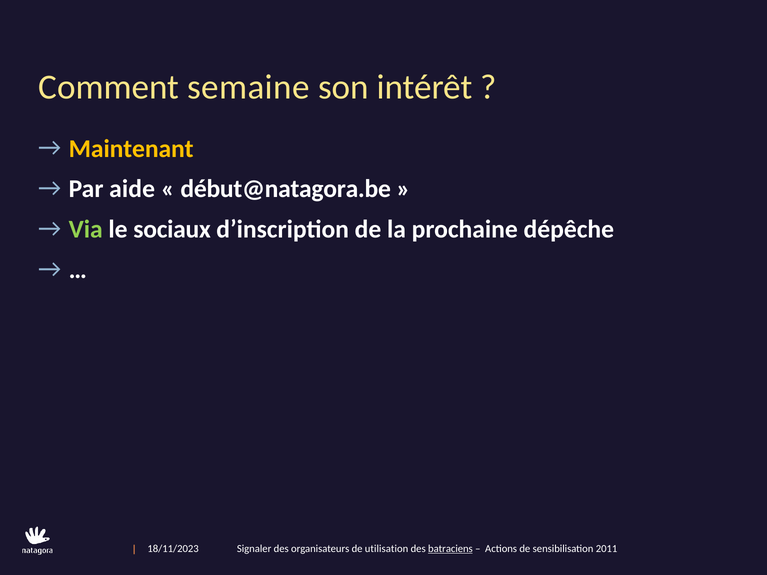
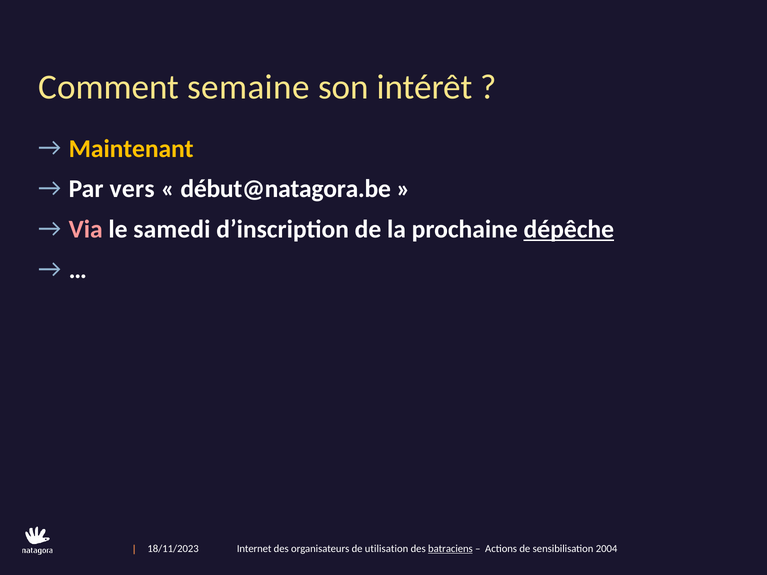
aide: aide -> vers (132, 189)
Via colour: light green -> pink (86, 229)
sociaux: sociaux -> samedi (172, 229)
dépêche underline: none -> present (569, 229)
Signaler: Signaler -> Internet (254, 549)
2011: 2011 -> 2004 (607, 549)
